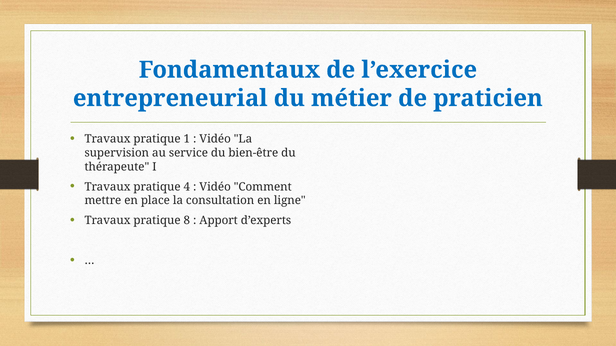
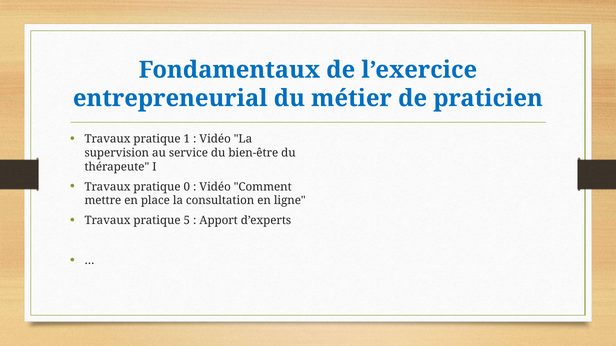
4: 4 -> 0 (187, 187)
8: 8 -> 5 (187, 221)
